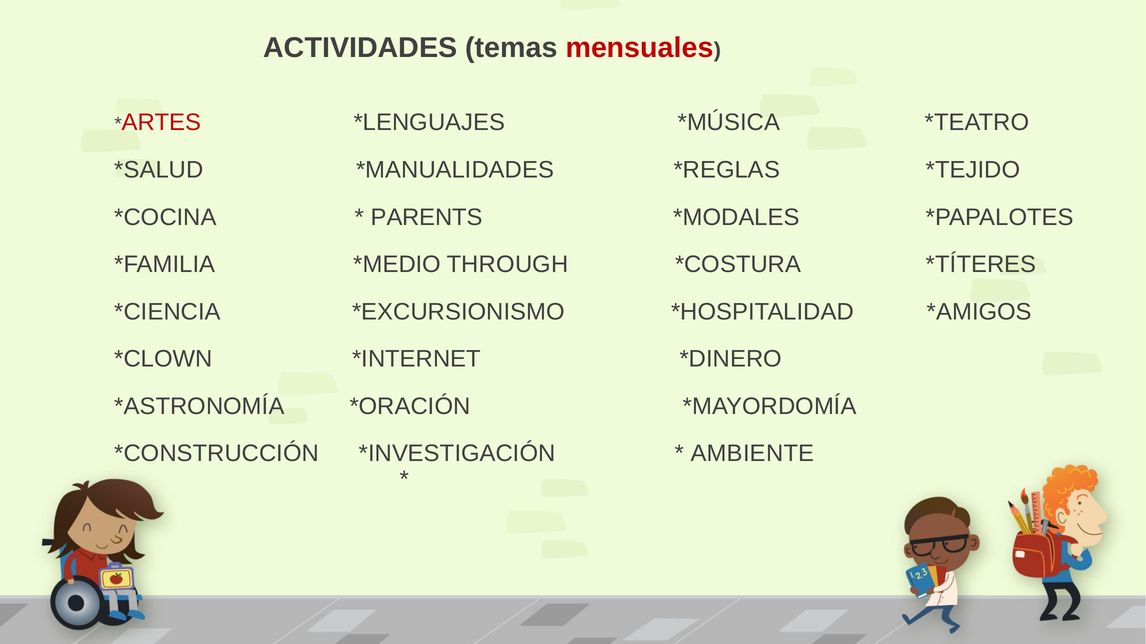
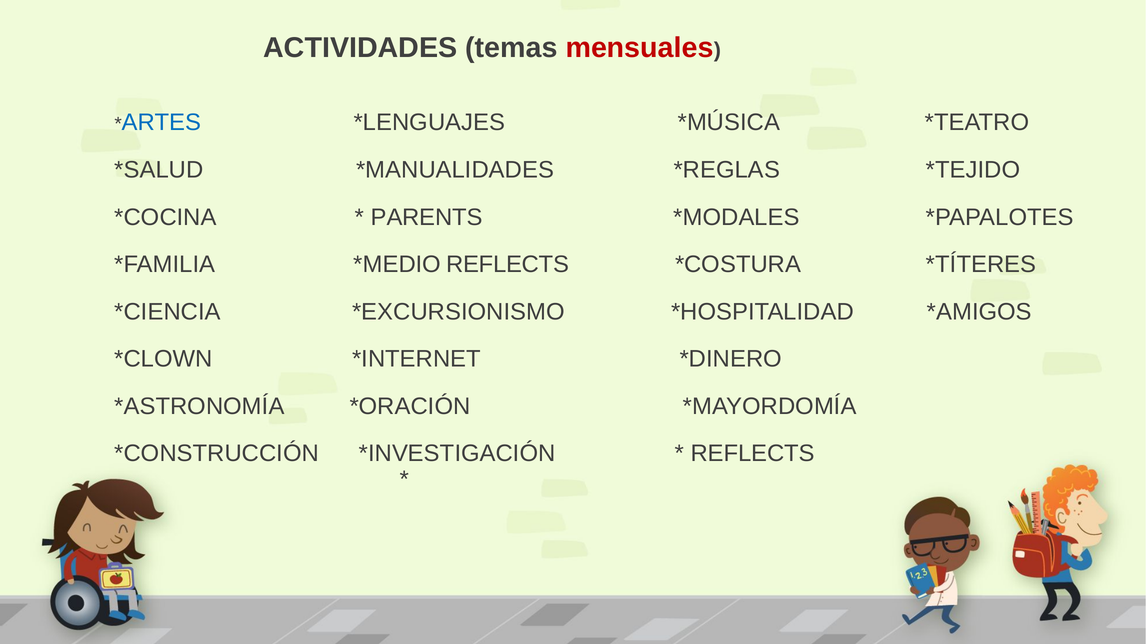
ARTES colour: red -> blue (161, 123)
THROUGH: THROUGH -> REFLECTS (508, 265)
AMBIENTE: AMBIENTE -> REFLECTS (753, 454)
